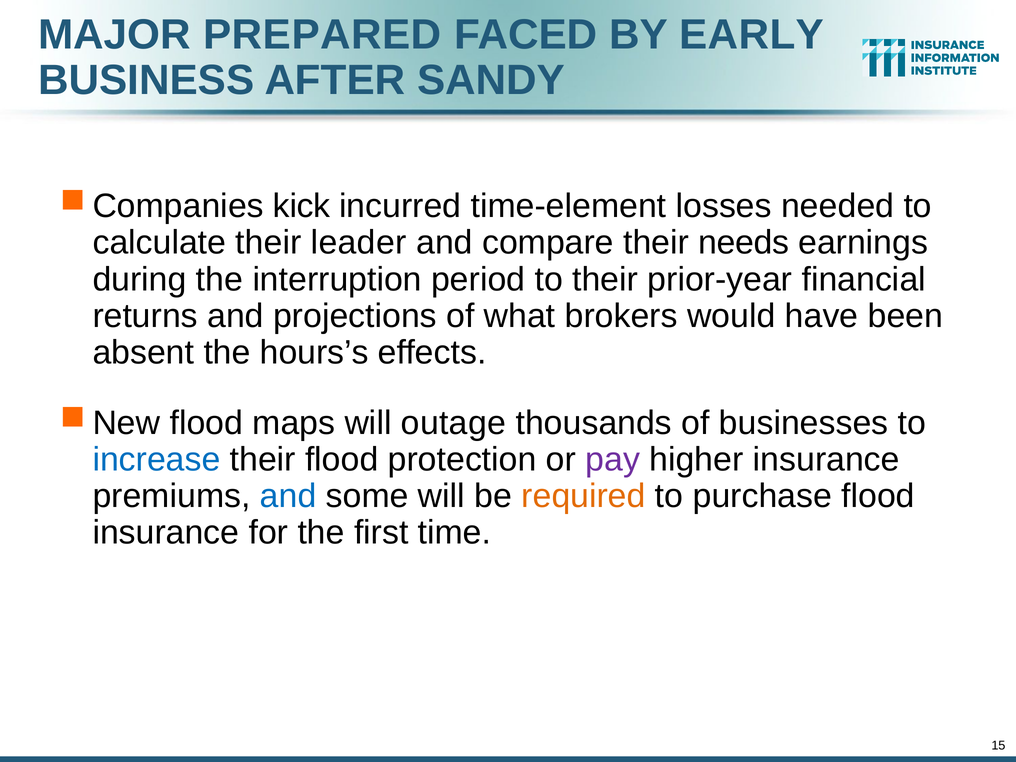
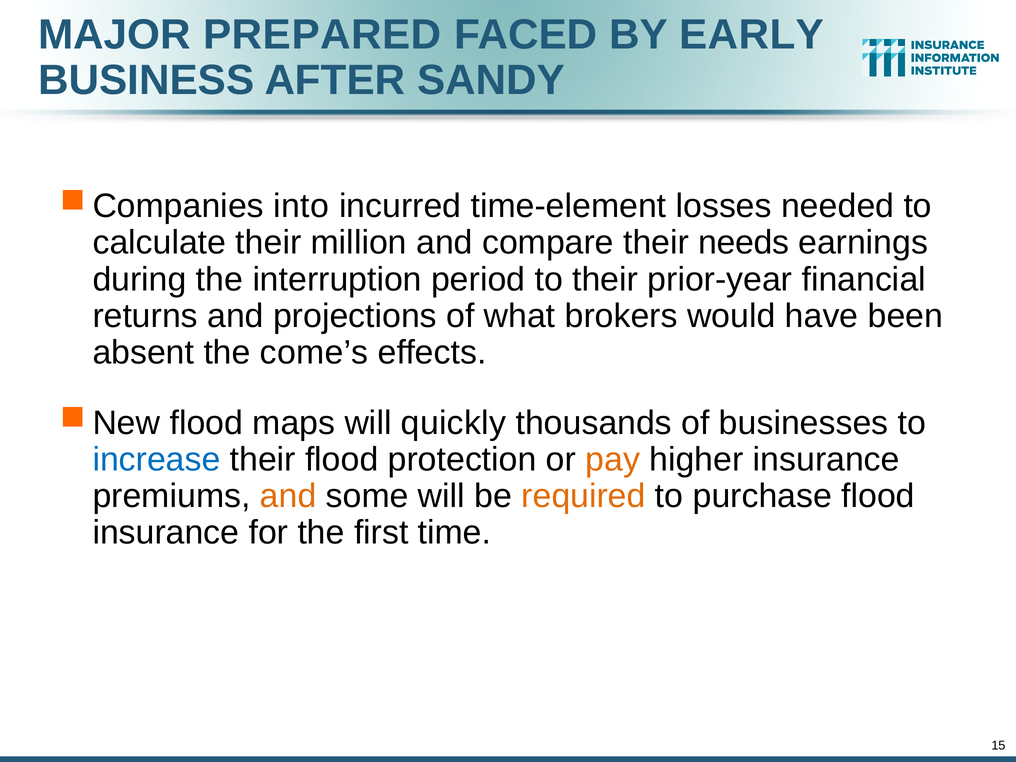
kick: kick -> into (301, 206)
leader: leader -> million (359, 243)
hours’s: hours’s -> come’s (314, 352)
outage: outage -> quickly (454, 423)
pay colour: purple -> orange (613, 460)
and colour: blue -> orange (288, 496)
